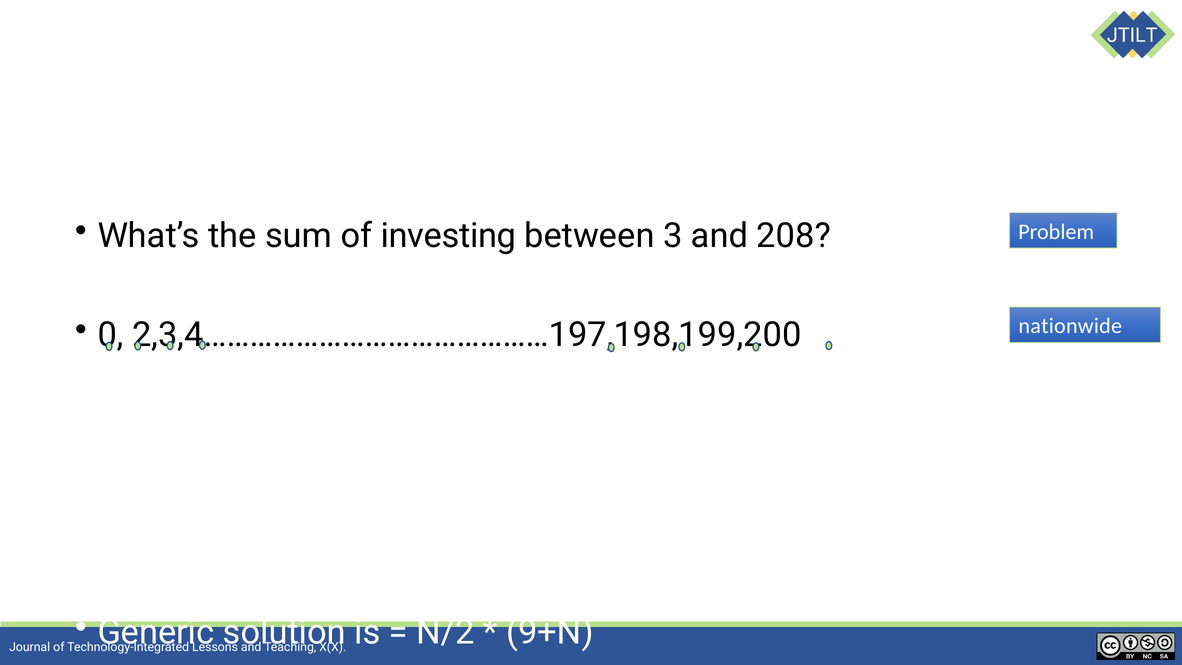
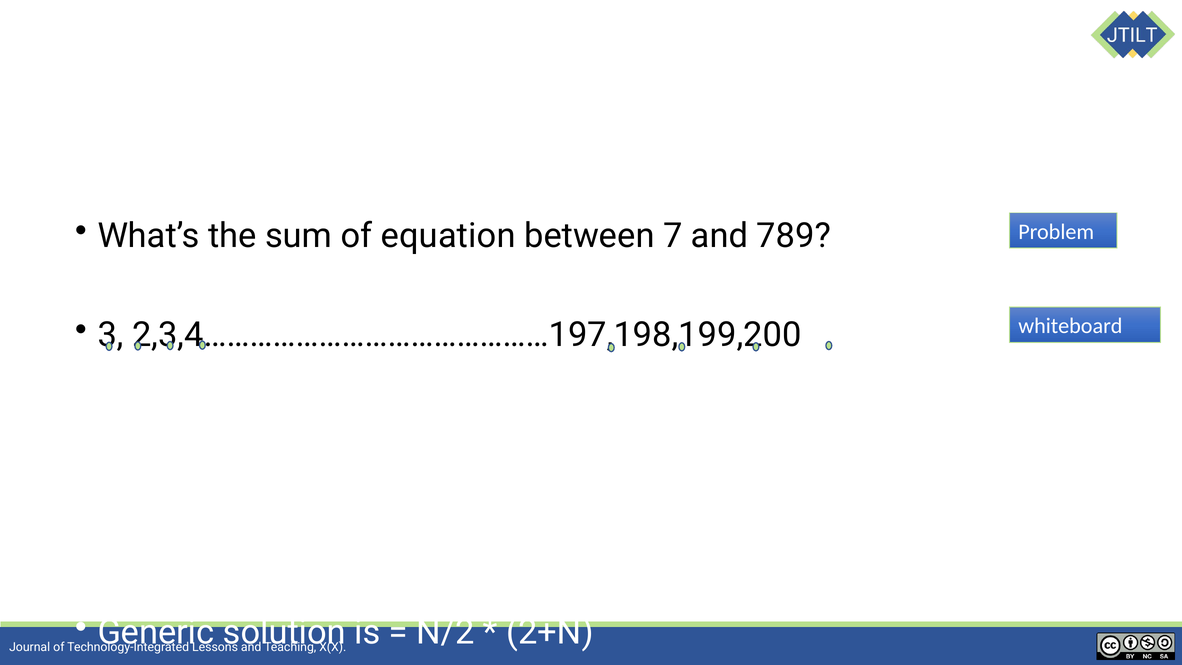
investing: investing -> equation (448, 236)
3: 3 -> 7 (673, 236)
208: 208 -> 789 (794, 236)
nationwide: nationwide -> whiteboard (1070, 326)
0: 0 -> 3 (111, 335)
9+N: 9+N -> 2+N (550, 632)
